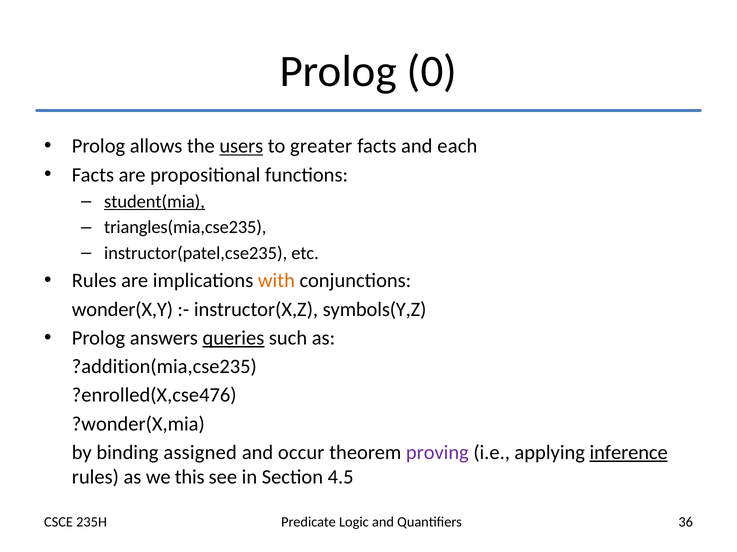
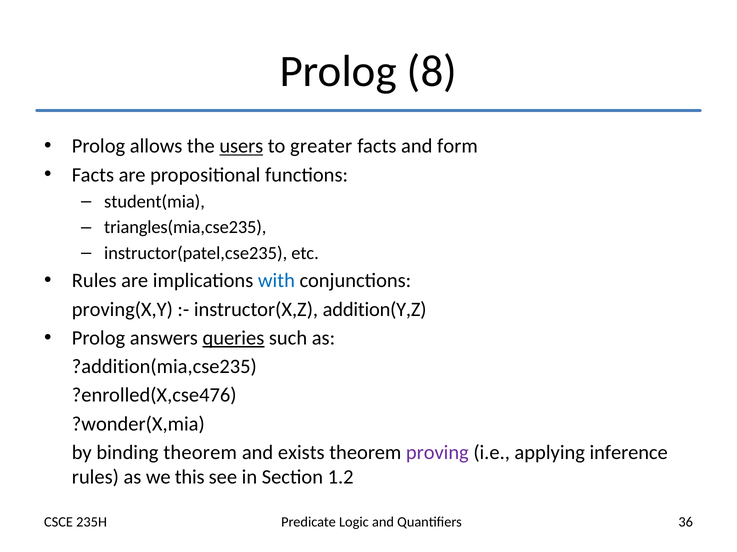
0: 0 -> 8 (432, 71)
each: each -> form (457, 146)
student(mia underline: present -> none (154, 202)
with colour: orange -> blue (276, 281)
wonder(X,Y: wonder(X,Y -> proving(X,Y (122, 310)
symbols(Y,Z: symbols(Y,Z -> addition(Y,Z (375, 310)
binding assigned: assigned -> theorem (200, 453)
occur: occur -> exists (301, 453)
inference underline: present -> none (629, 453)
4.5: 4.5 -> 1.2 (341, 478)
